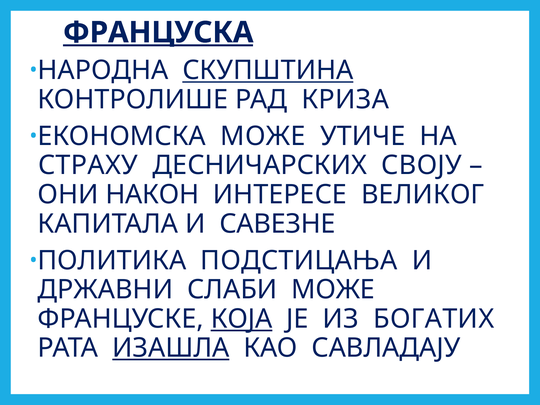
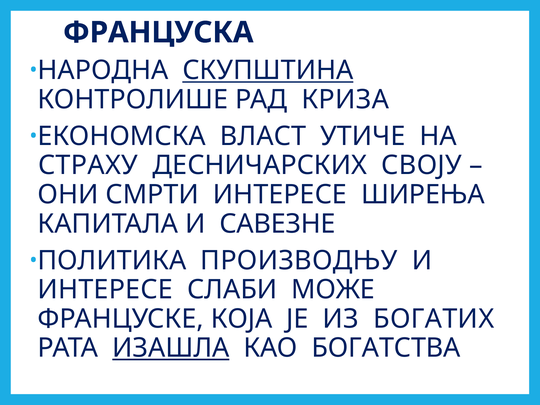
ФРАНЦУСКА underline: present -> none (158, 32)
ЕКОНОМСКА МОЖЕ: МОЖЕ -> ВЛАСТ (263, 136)
НАКОН: НАКОН -> СМРТИ (152, 195)
ВЕЛИКОГ: ВЕЛИКОГ -> ШИРЕЊА (423, 195)
ПОДСТИЦАЊА: ПОДСТИЦАЊА -> ПРОИЗВОДЊУ (299, 260)
ДРЖАВНИ: ДРЖАВНИ -> ИНТЕРЕСЕ (105, 290)
КОЈА underline: present -> none (242, 319)
САВЛАДАЈУ: САВЛАДАЈУ -> БОГАТСТВА (386, 348)
